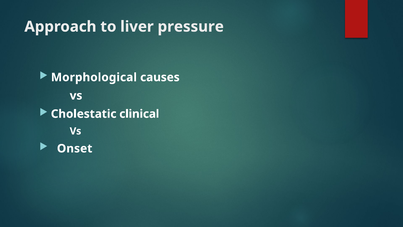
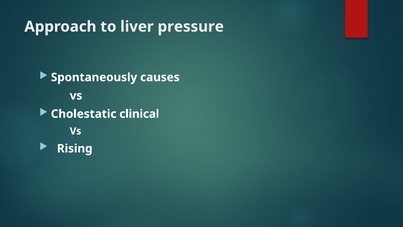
Morphological: Morphological -> Spontaneously (94, 77)
Onset: Onset -> Rising (75, 148)
